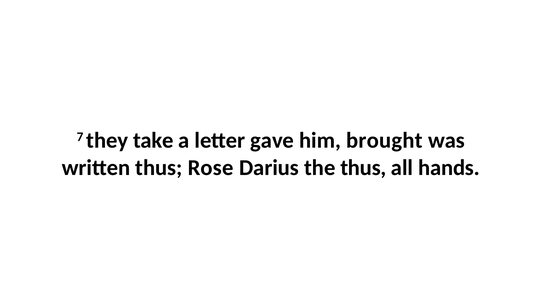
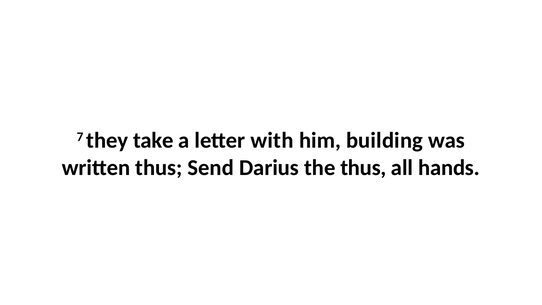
gave: gave -> with (272, 140)
brought: brought -> building (385, 140)
Rose: Rose -> Send (211, 168)
